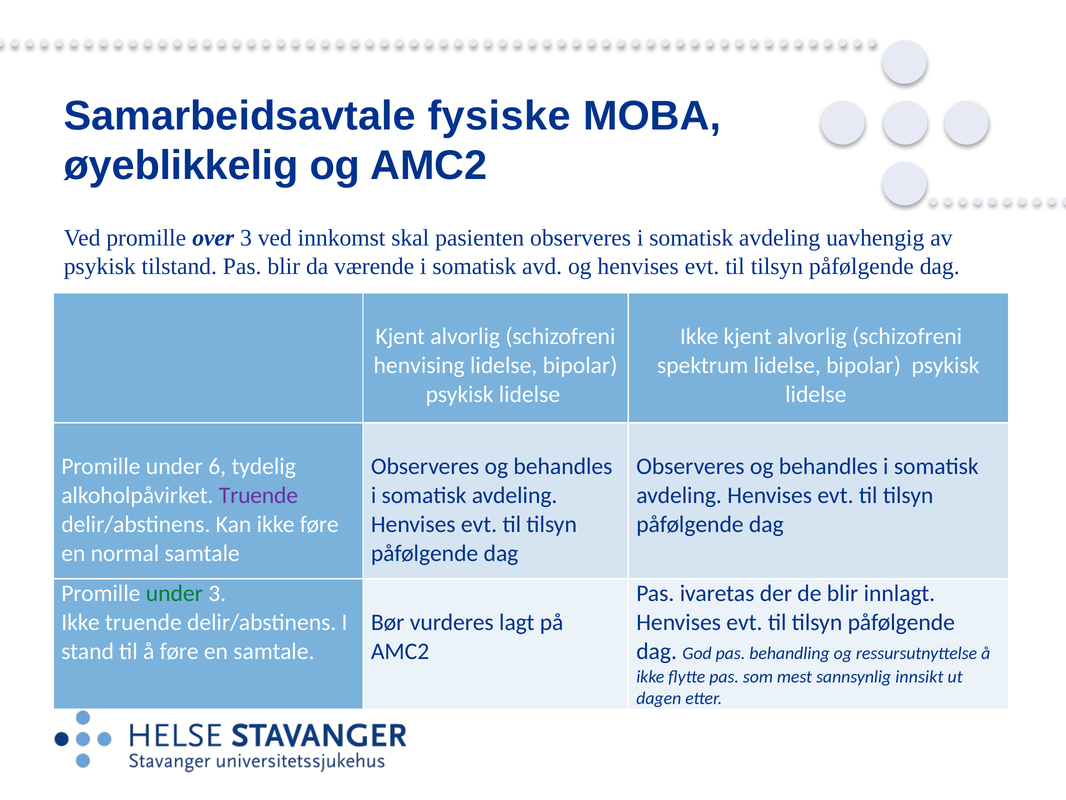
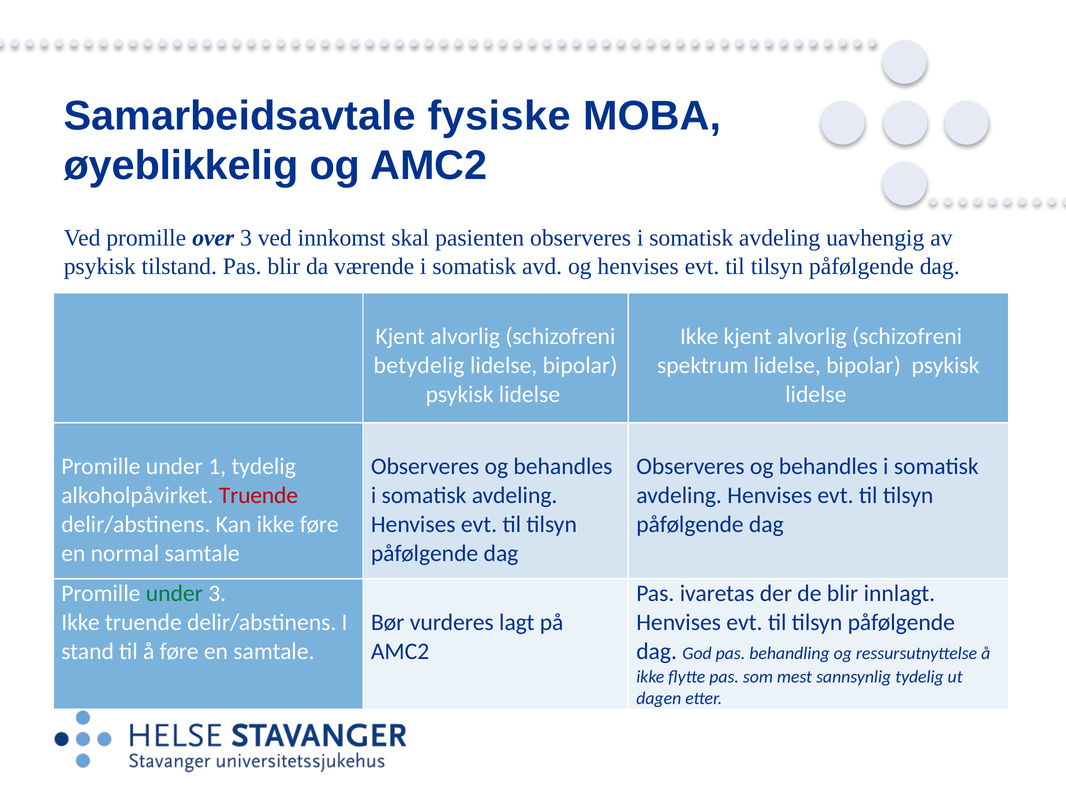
henvising: henvising -> betydelig (419, 365)
6: 6 -> 1 (217, 466)
Truende colour: purple -> red (258, 495)
sannsynlig innsikt: innsikt -> tydelig (919, 676)
